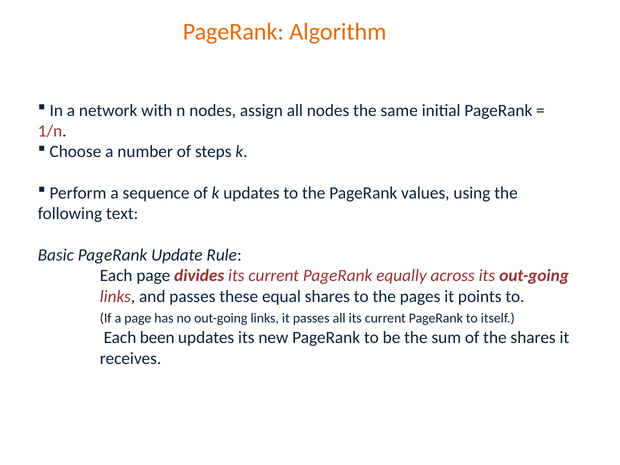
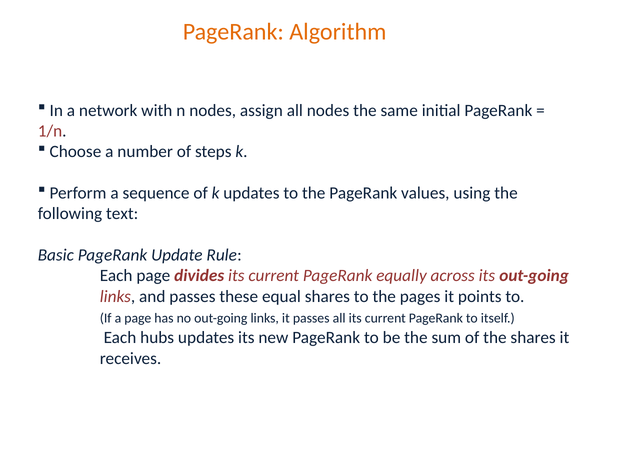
been: been -> hubs (157, 338)
